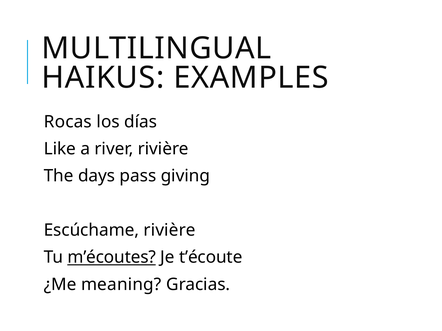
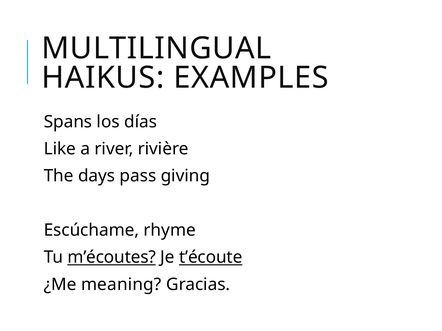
Rocas: Rocas -> Spans (68, 122)
Escúchame rivière: rivière -> rhyme (170, 231)
t’écoute underline: none -> present (211, 258)
